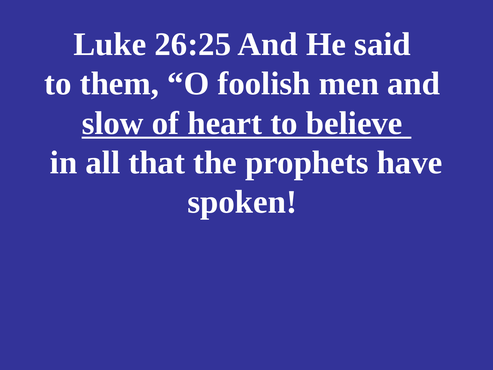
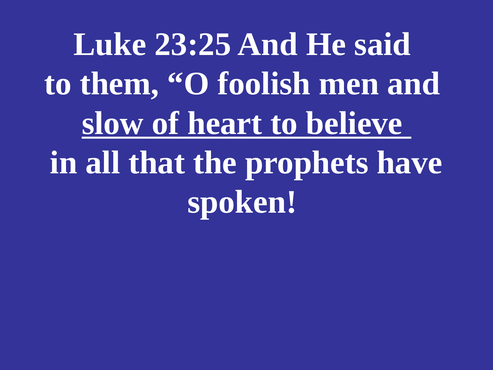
26:25: 26:25 -> 23:25 (193, 44)
